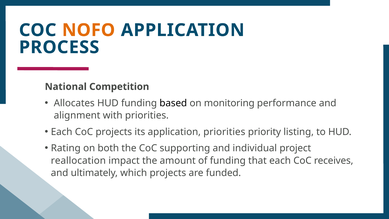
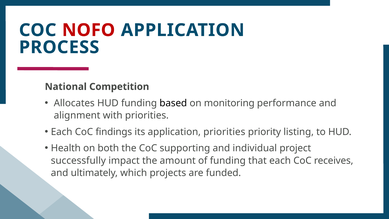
NOFO colour: orange -> red (89, 30)
CoC projects: projects -> findings (114, 132)
Rating: Rating -> Health (66, 148)
reallocation: reallocation -> successfully (78, 160)
